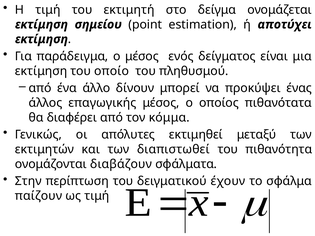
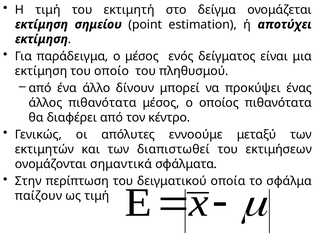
άλλος επαγωγικής: επαγωγικής -> πιθανότατα (102, 103)
κόμμα: κόμμα -> κέντρο (169, 118)
εκτιμηθεί: εκτιμηθεί -> εννοούμε (196, 135)
πιθανότητα: πιθανότητα -> εκτιμήσεων (279, 150)
διαβάζουν: διαβάζουν -> σημαντικά (121, 164)
έχουν: έχουν -> οποία (228, 181)
